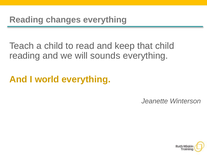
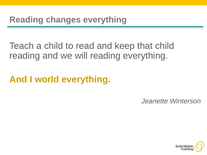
will sounds: sounds -> reading (105, 56)
